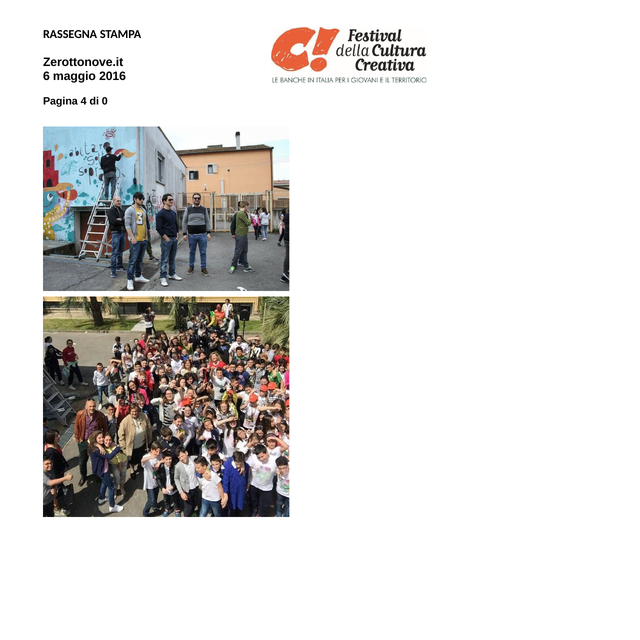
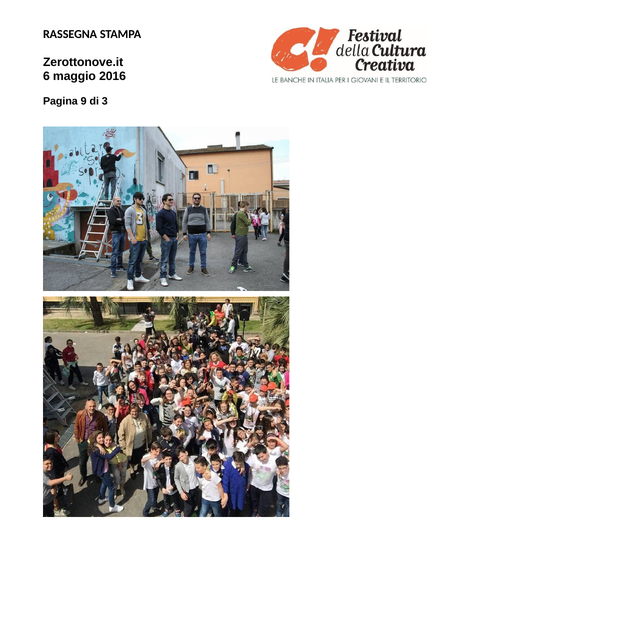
4: 4 -> 9 (84, 101)
0: 0 -> 3 (105, 101)
